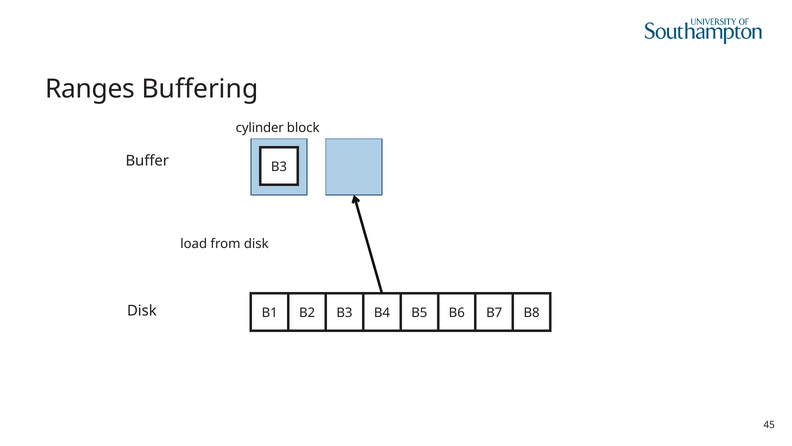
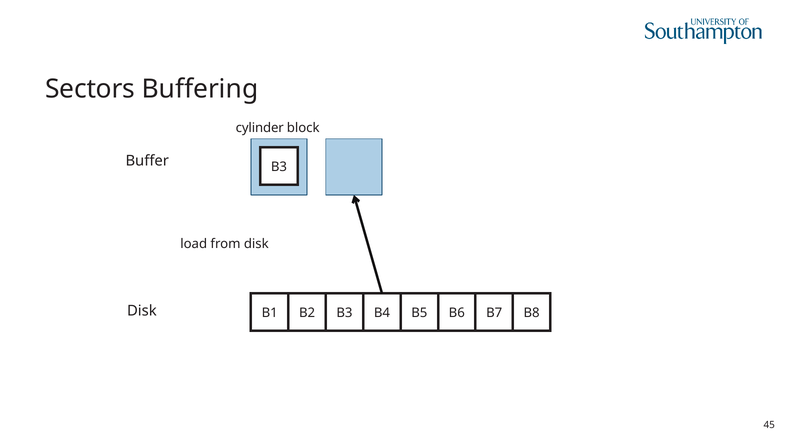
Ranges: Ranges -> Sectors (90, 89)
